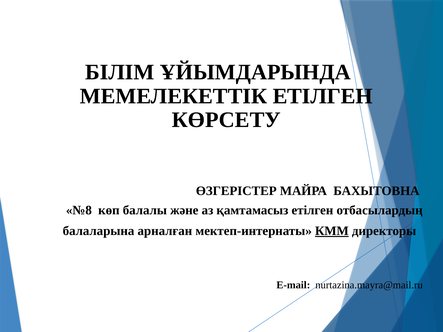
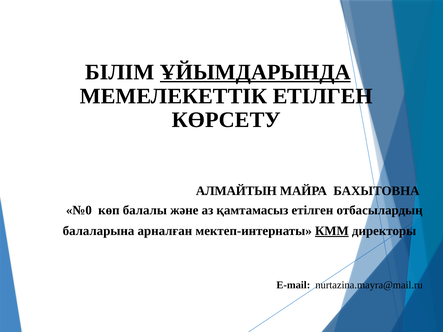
ҰЙЫМДАРЫНДА underline: none -> present (255, 72)
ӨЗГЕРІСТЕР: ӨЗГЕРІСТЕР -> АЛМАЙТЫН (236, 191)
№8: №8 -> №0 (79, 210)
